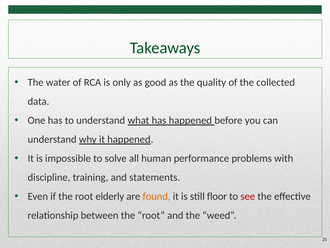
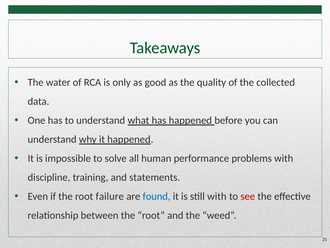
elderly: elderly -> failure (110, 196)
found colour: orange -> blue (157, 196)
still floor: floor -> with (217, 196)
